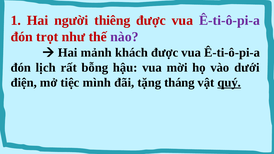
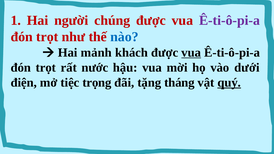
thiêng: thiêng -> chúng (112, 21)
nào colour: purple -> blue (124, 37)
vua underline: none -> present (191, 53)
lịch: lịch -> trọt (46, 68)
bỗng: bỗng -> nước (95, 68)
mình: mình -> trọng (97, 83)
